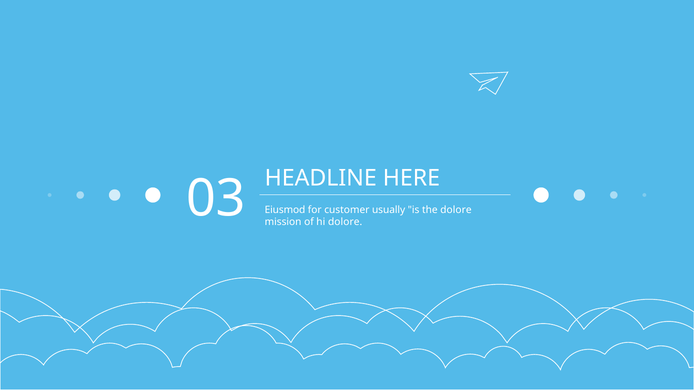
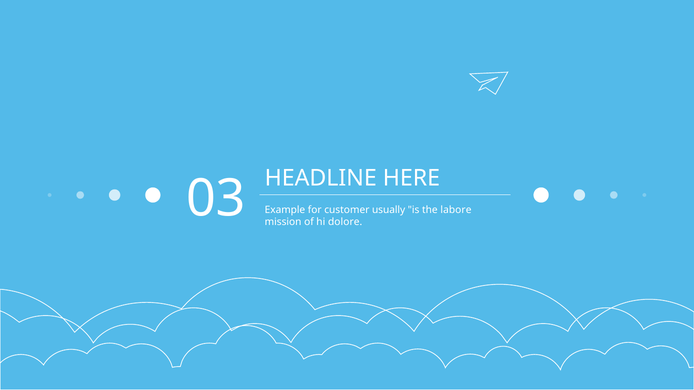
Eiusmod: Eiusmod -> Example (285, 210)
the dolore: dolore -> labore (456, 210)
